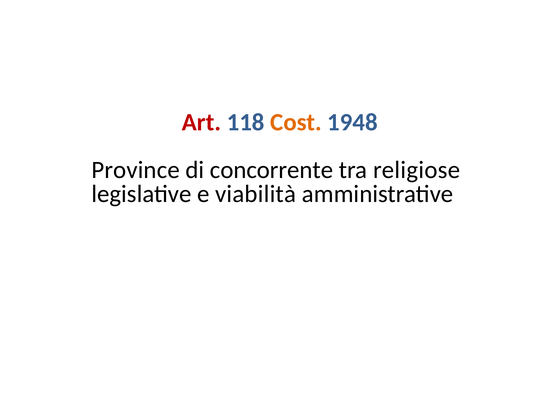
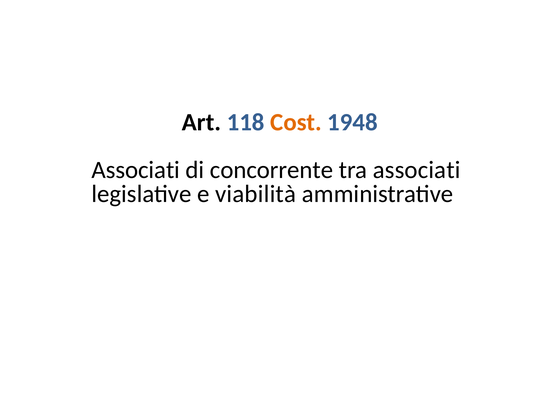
Art colour: red -> black (202, 122)
Province: Province -> Associati (136, 170)
tra religiose: religiose -> associati (417, 170)
